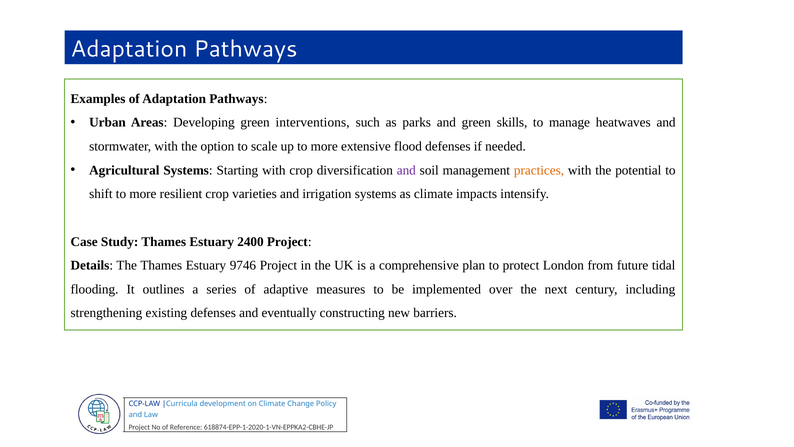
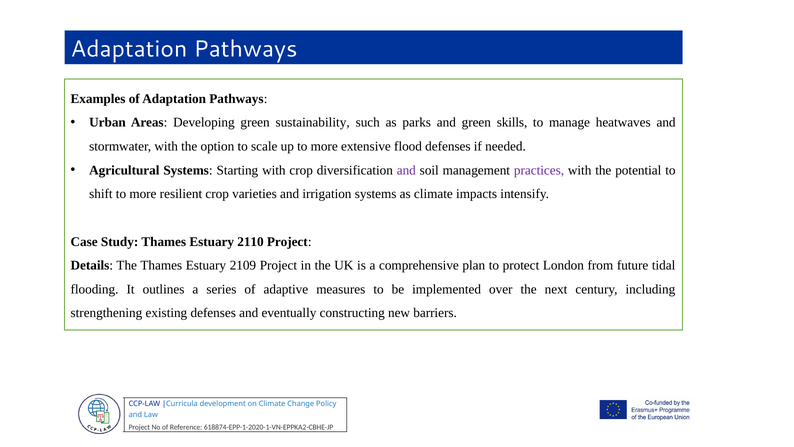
interventions: interventions -> sustainability (313, 122)
practices colour: orange -> purple (539, 170)
2400: 2400 -> 2110 (251, 241)
9746: 9746 -> 2109 (243, 265)
